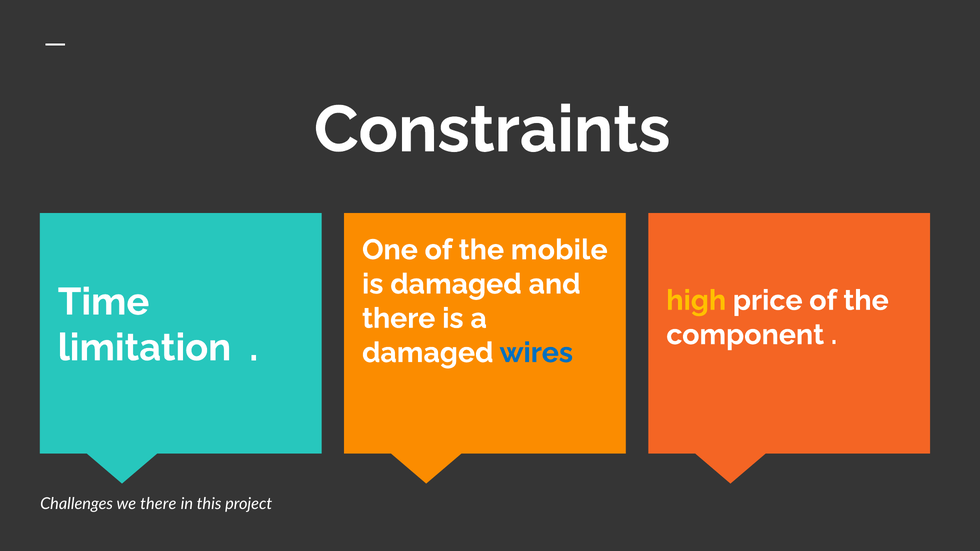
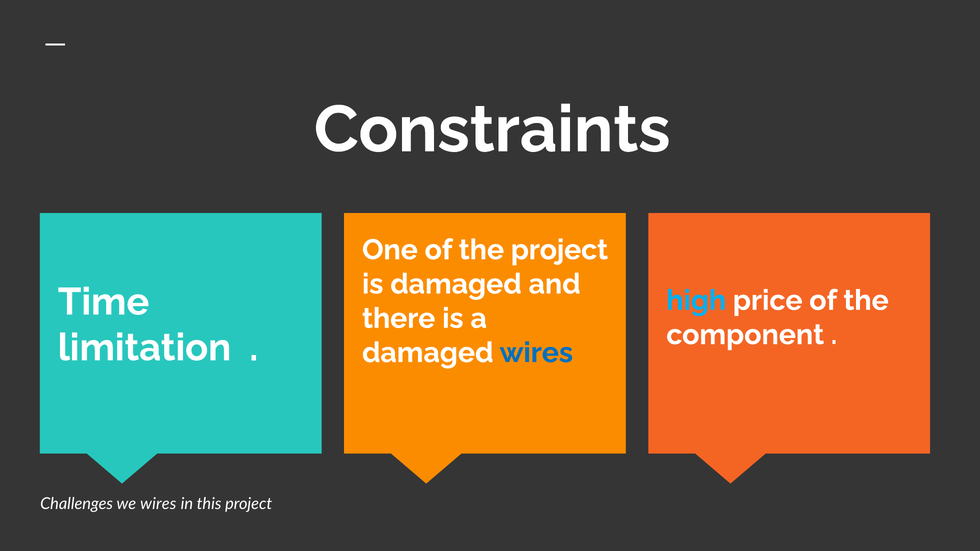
the mobile: mobile -> project (559, 250)
high colour: yellow -> light blue (696, 301)
we there: there -> wires (158, 504)
